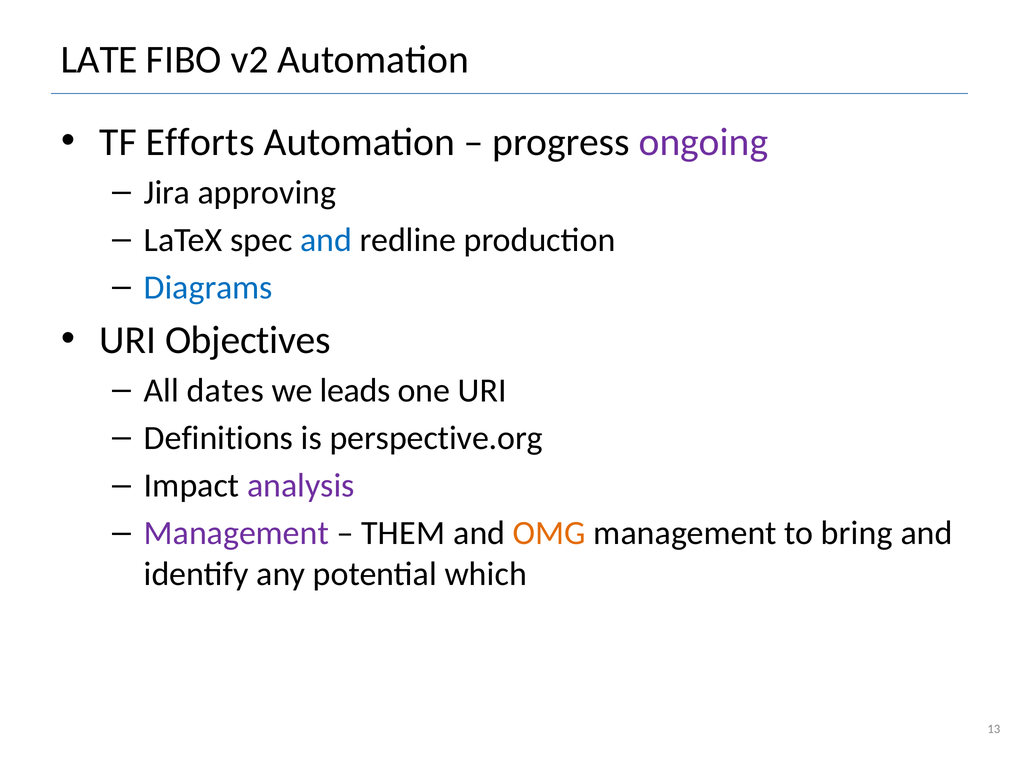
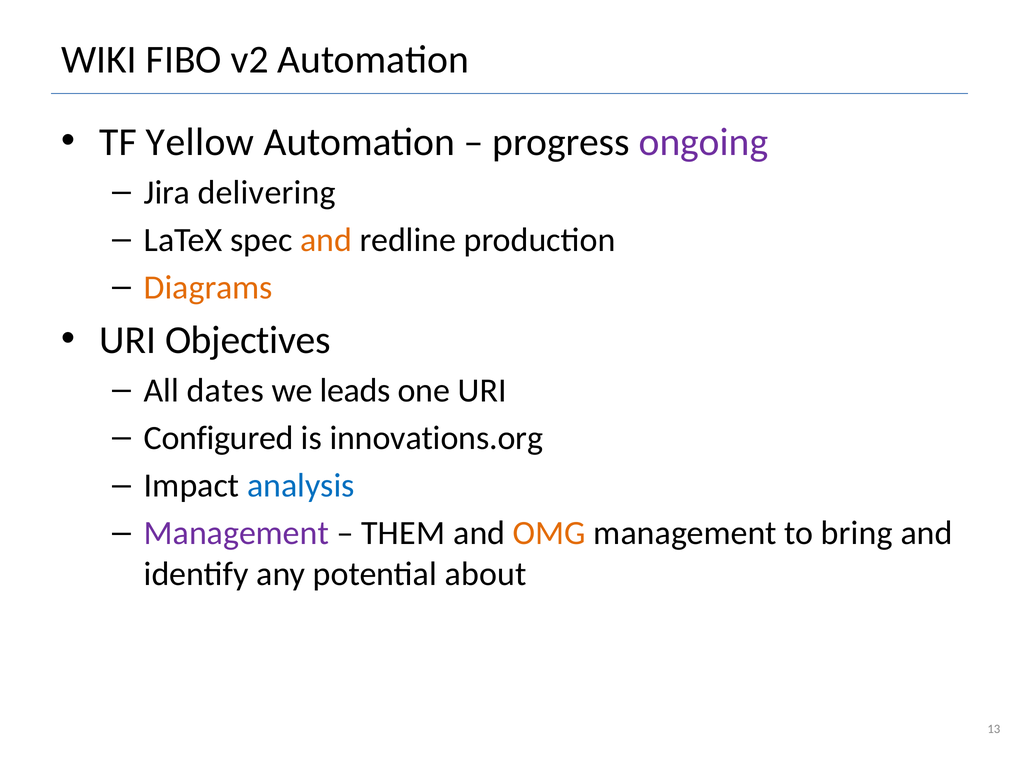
LATE: LATE -> WIKI (99, 60)
Efforts: Efforts -> Yellow (200, 142)
approving: approving -> delivering (267, 193)
and colour: blue -> orange (326, 240)
Diagrams colour: blue -> orange (208, 288)
Definitions: Definitions -> Configured (219, 438)
perspective.org: perspective.org -> innovations.org (436, 438)
analysis colour: purple -> blue (301, 486)
which: which -> about (486, 574)
